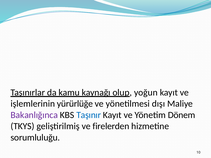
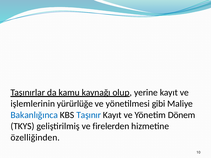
yoğun: yoğun -> yerine (146, 93)
dışı: dışı -> gibi (159, 104)
Bakanlığınca colour: purple -> blue (34, 115)
sorumluluğu: sorumluluğu -> özelliğinden (35, 138)
